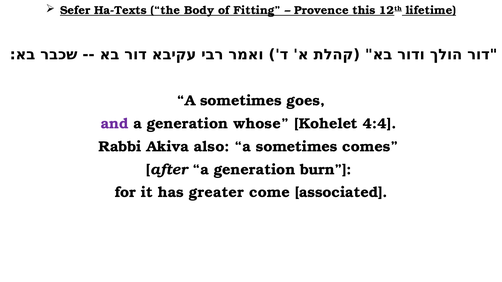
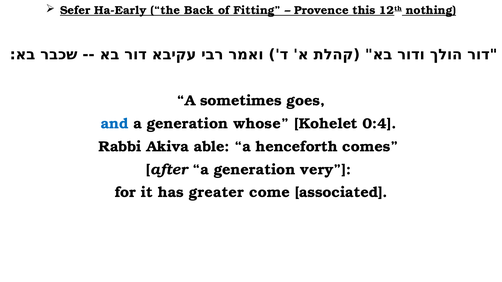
Ha-Texts: Ha-Texts -> Ha-Early (120, 11)
Body: Body -> Back (199, 11)
lifetime: lifetime -> nothing (431, 11)
and colour: purple -> blue (115, 124)
4:4: 4:4 -> 0:4 (379, 124)
also: also -> able (212, 147)
sometimes: sometimes -> henceforth (297, 147)
burn: burn -> very (326, 170)
